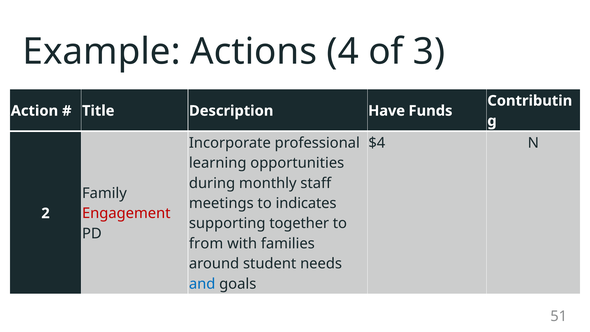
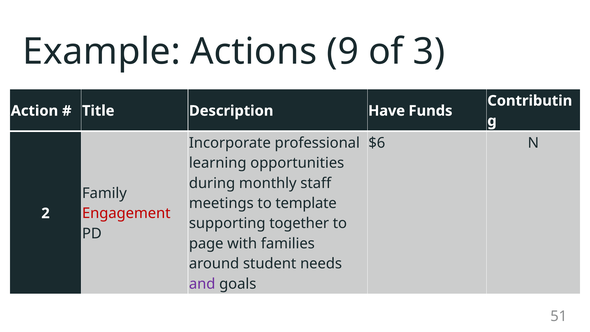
4: 4 -> 9 (343, 51)
$4: $4 -> $6 (377, 143)
indicates: indicates -> template (306, 203)
from: from -> page (206, 243)
and colour: blue -> purple (202, 284)
